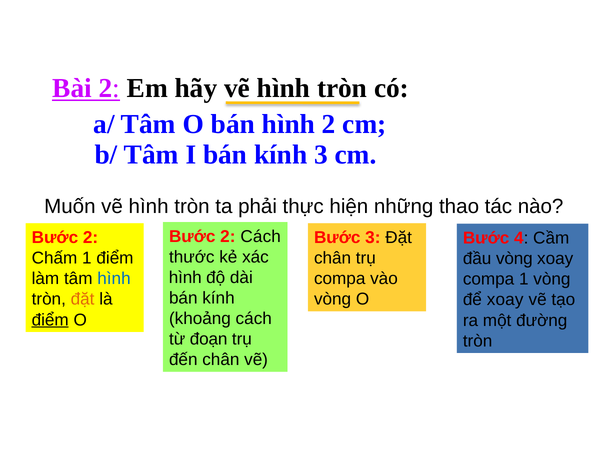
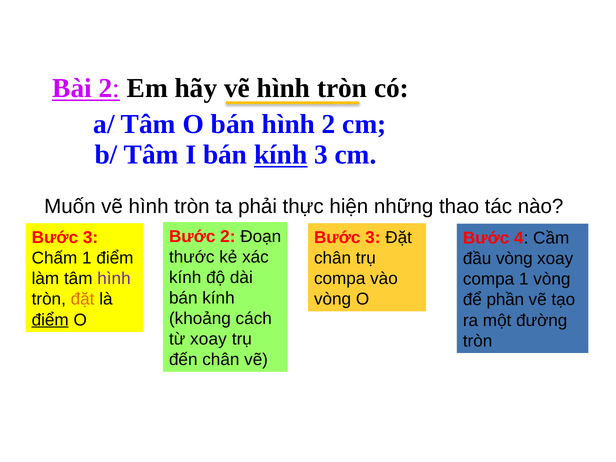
kính underline: none -> present (281, 155)
2 Cách: Cách -> Đoạn (261, 237)
2: 2 -> 3 (91, 238)
hình: hình -> kính (185, 278)
hình colour: blue -> purple (114, 279)
để xoay: xoay -> phần (505, 300)
từ đoạn: đoạn -> xoay (208, 339)
